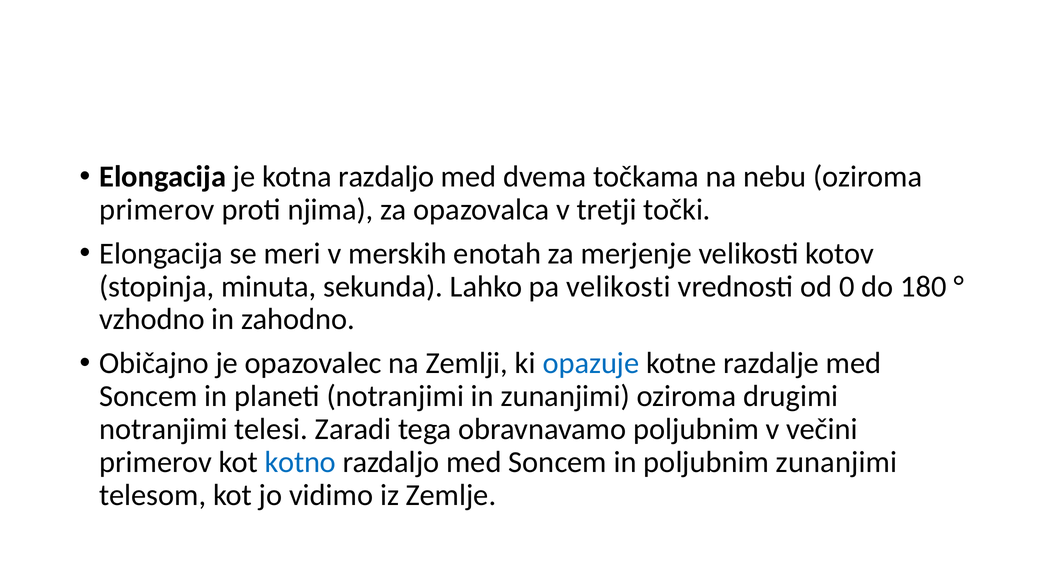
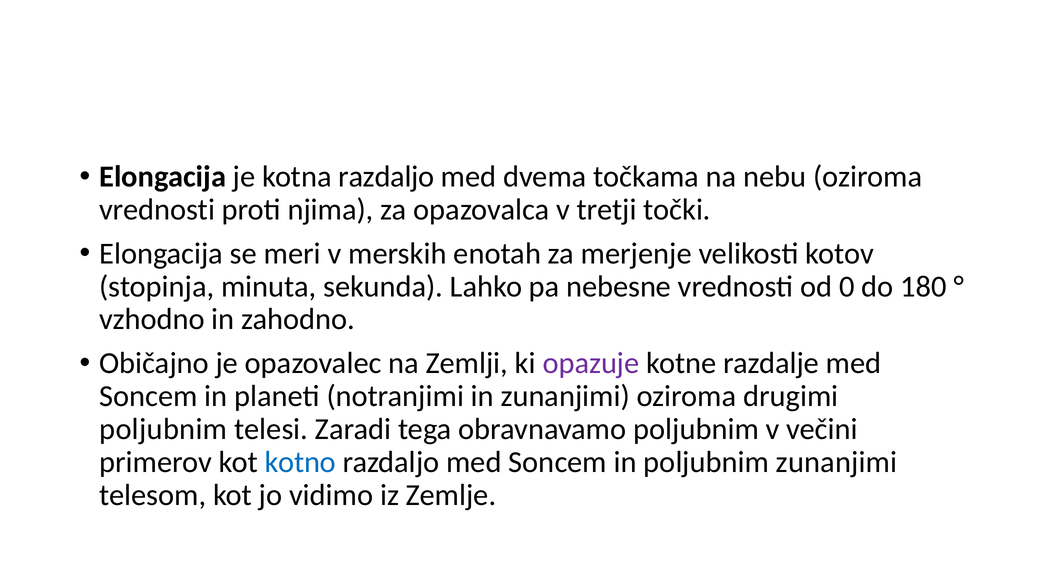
primerov: primerov -> vrednosti (157, 210)
pa velikosti: velikosti -> nebesne (619, 286)
opazuje colour: blue -> purple (591, 363)
notranjimi: notranjimi -> poljubnim (163, 429)
